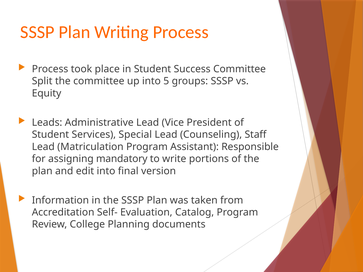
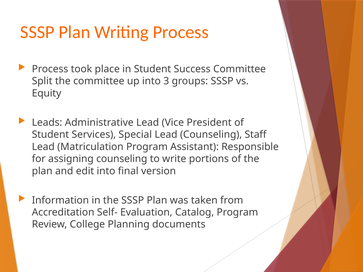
5: 5 -> 3 (166, 81)
assigning mandatory: mandatory -> counseling (122, 159)
